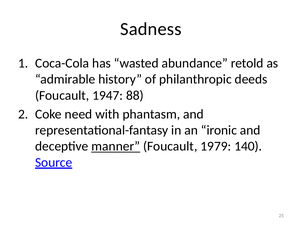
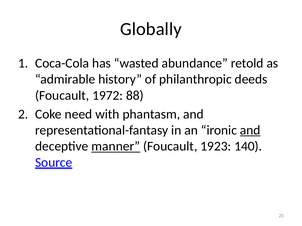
Sadness: Sadness -> Globally (151, 29)
1947: 1947 -> 1972 (108, 96)
and underline: none -> present (250, 130)
1979: 1979 -> 1923 (216, 147)
